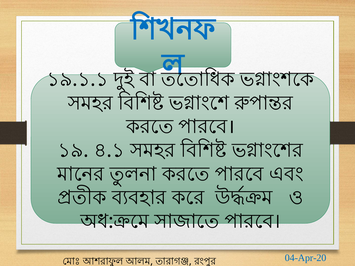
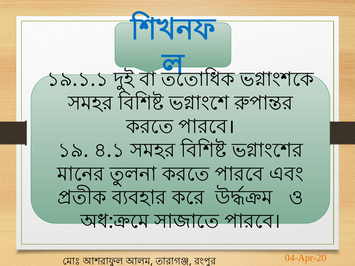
04-Apr-20 colour: blue -> orange (306, 258)
